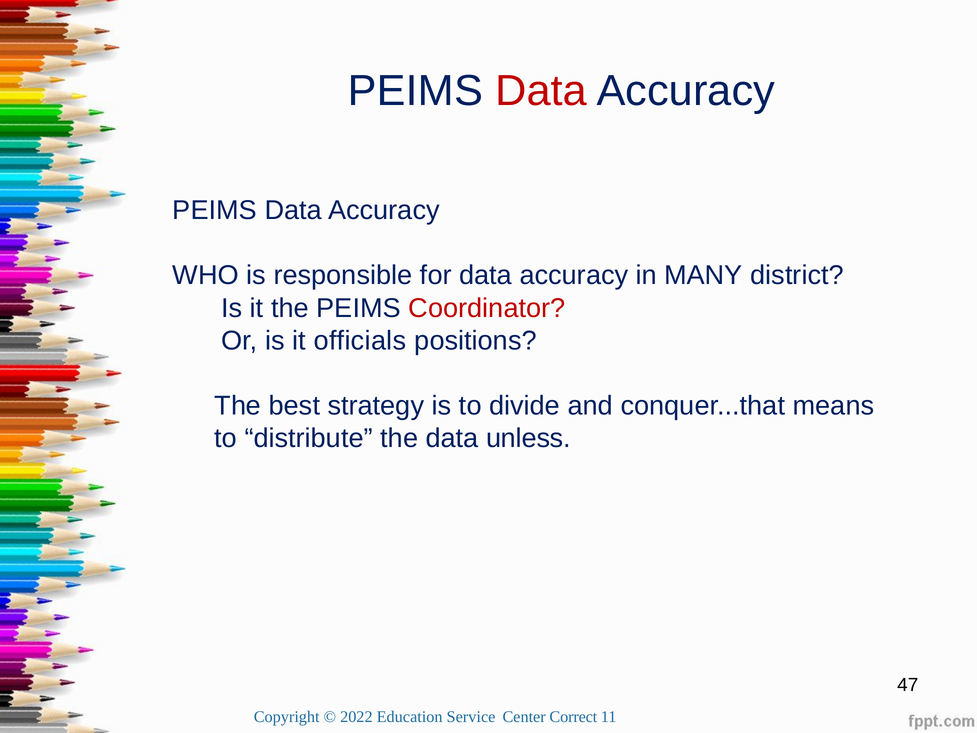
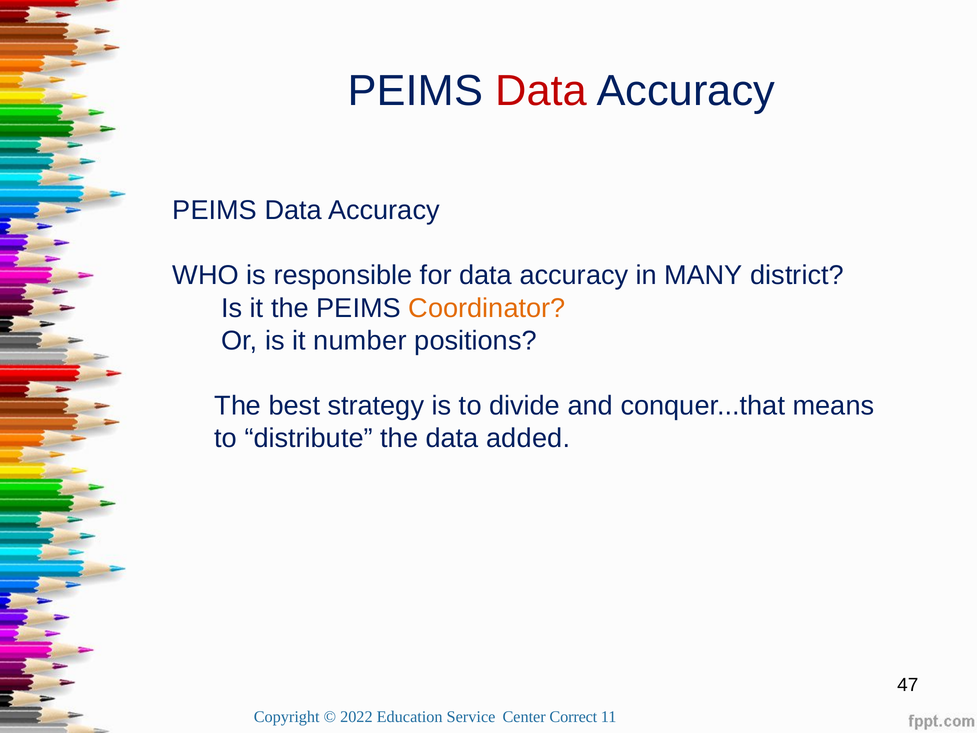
Coordinator colour: red -> orange (487, 308)
officials: officials -> number (360, 341)
unless: unless -> added (528, 438)
